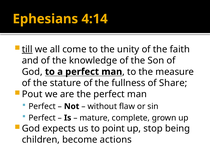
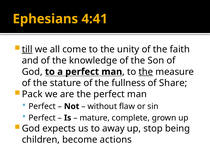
4:14: 4:14 -> 4:41 (95, 19)
the underline: none -> present (146, 72)
Pout: Pout -> Pack (32, 94)
point: point -> away (113, 128)
